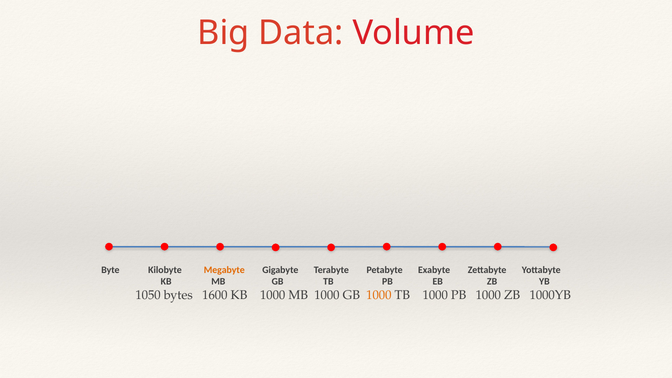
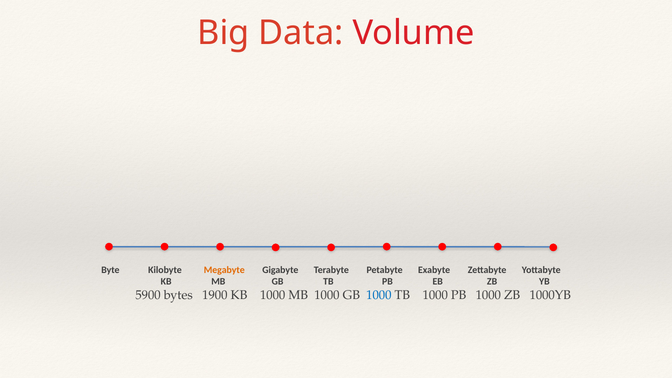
1050: 1050 -> 5900 (148, 295)
1600: 1600 -> 1900 (215, 295)
1000 colour: orange -> blue (379, 295)
